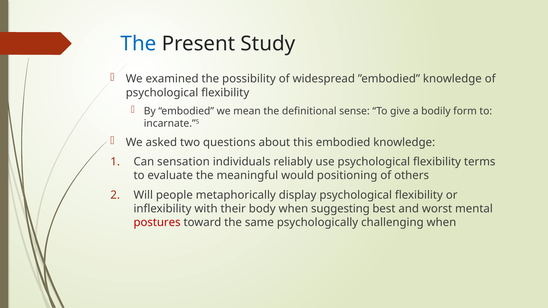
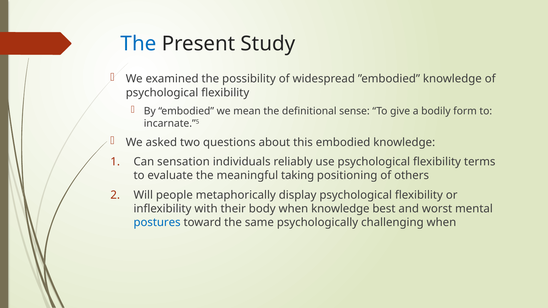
would: would -> taking (298, 176)
when suggesting: suggesting -> knowledge (340, 209)
postures colour: red -> blue (157, 223)
